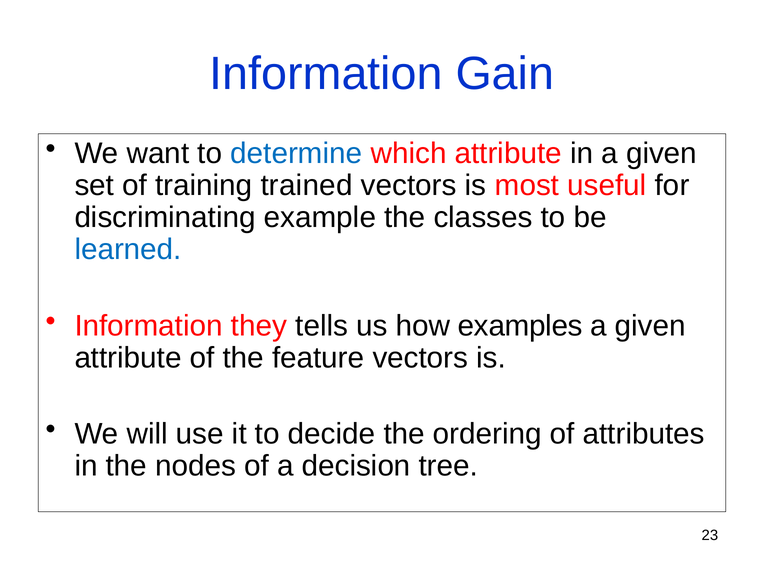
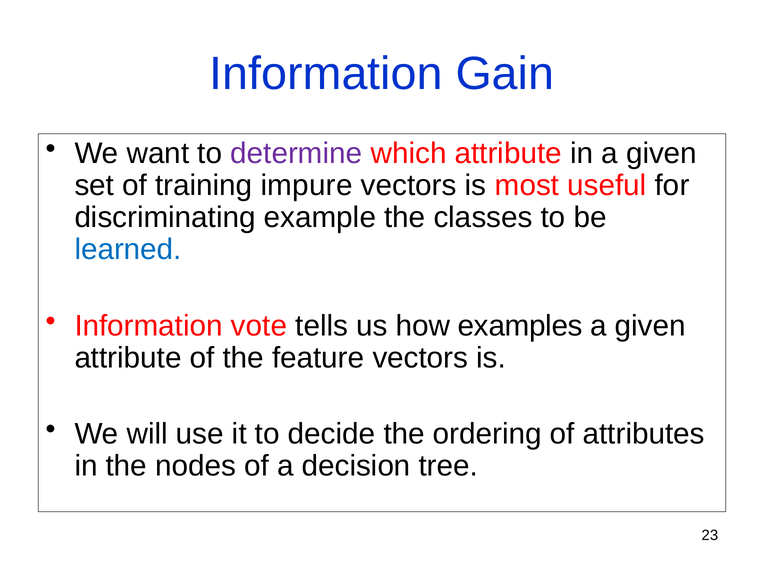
determine colour: blue -> purple (296, 153)
trained: trained -> impure (307, 185)
they: they -> vote (259, 326)
